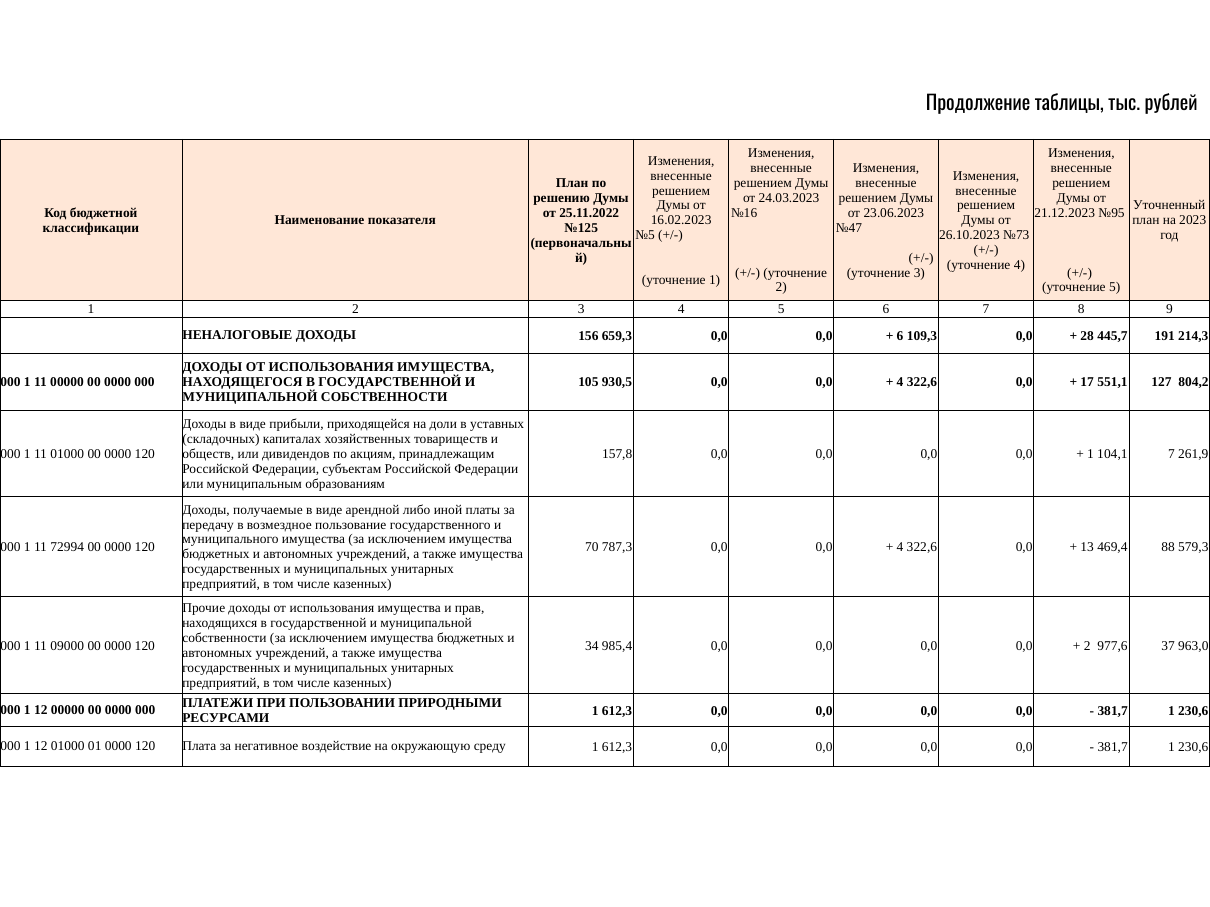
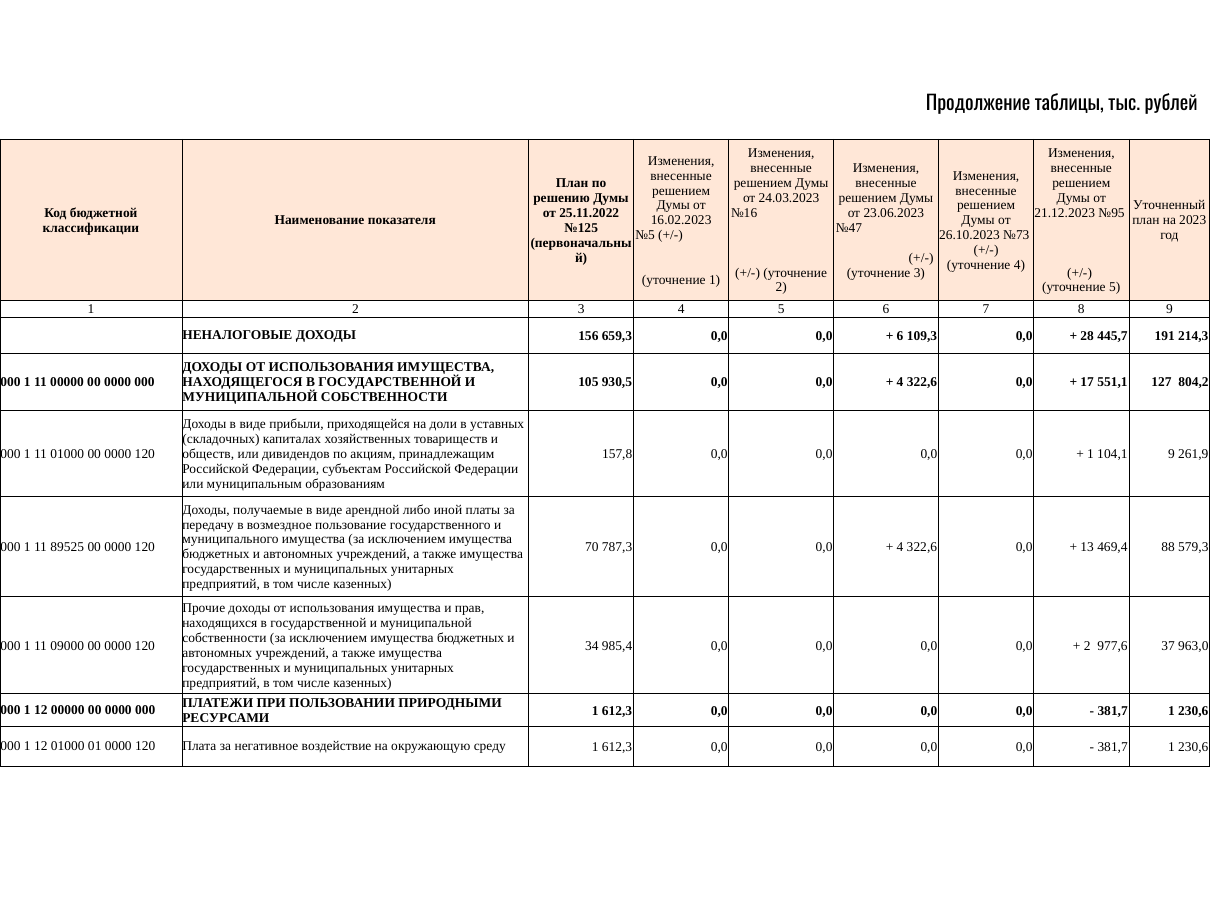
104,1 7: 7 -> 9 (1171, 455)
72994: 72994 -> 89525 (67, 547)
